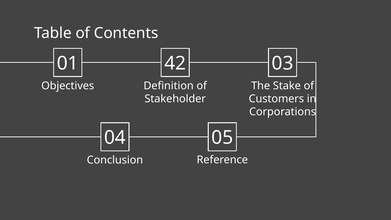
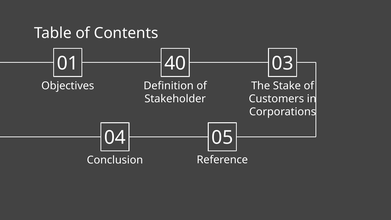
42: 42 -> 40 (175, 63)
